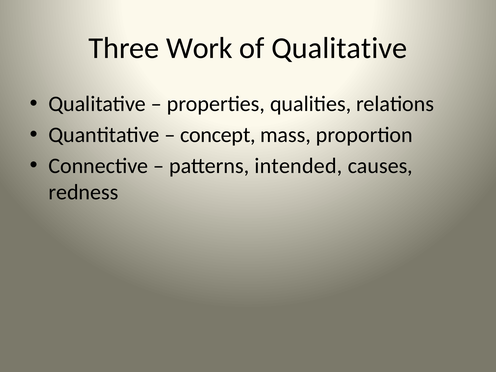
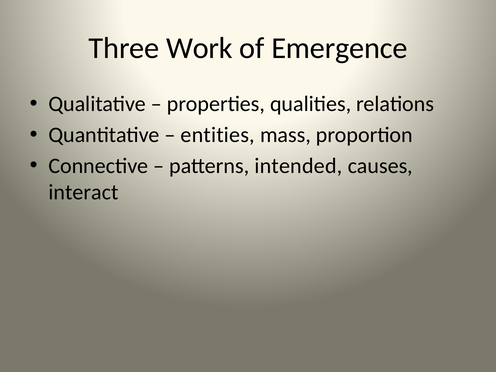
of Qualitative: Qualitative -> Emergence (339, 48)
concept: concept -> entities (218, 135)
redness: redness -> interact (83, 192)
